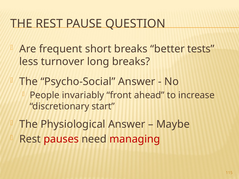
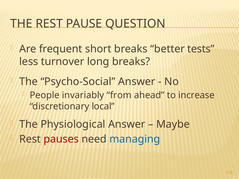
front: front -> from (119, 95)
start: start -> local (103, 107)
managing colour: red -> blue (135, 139)
